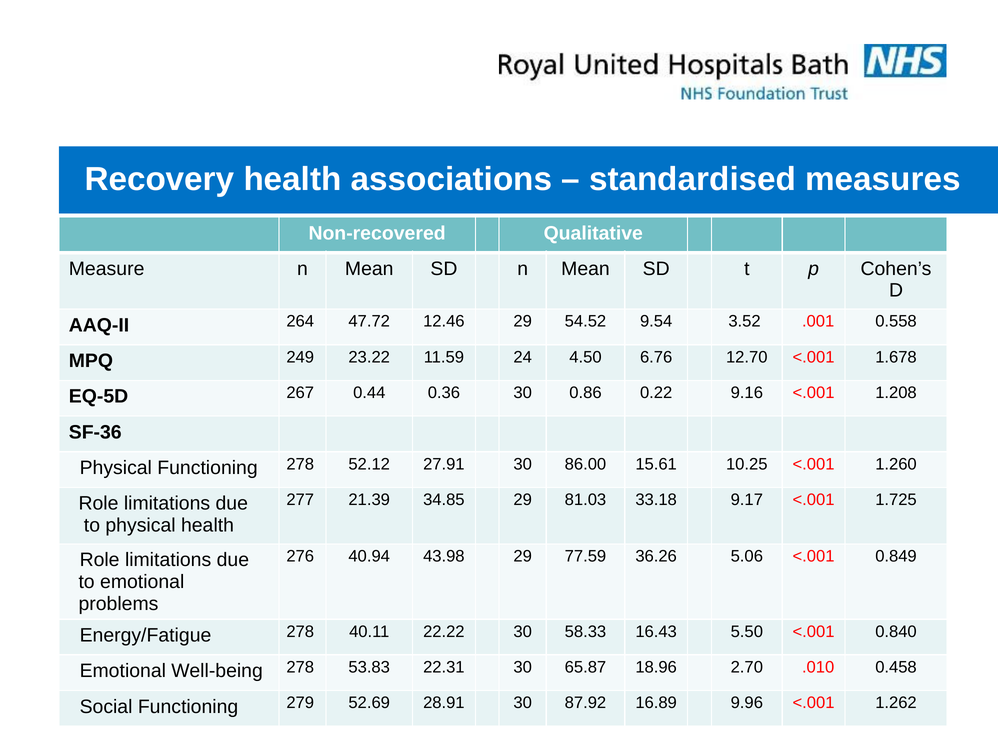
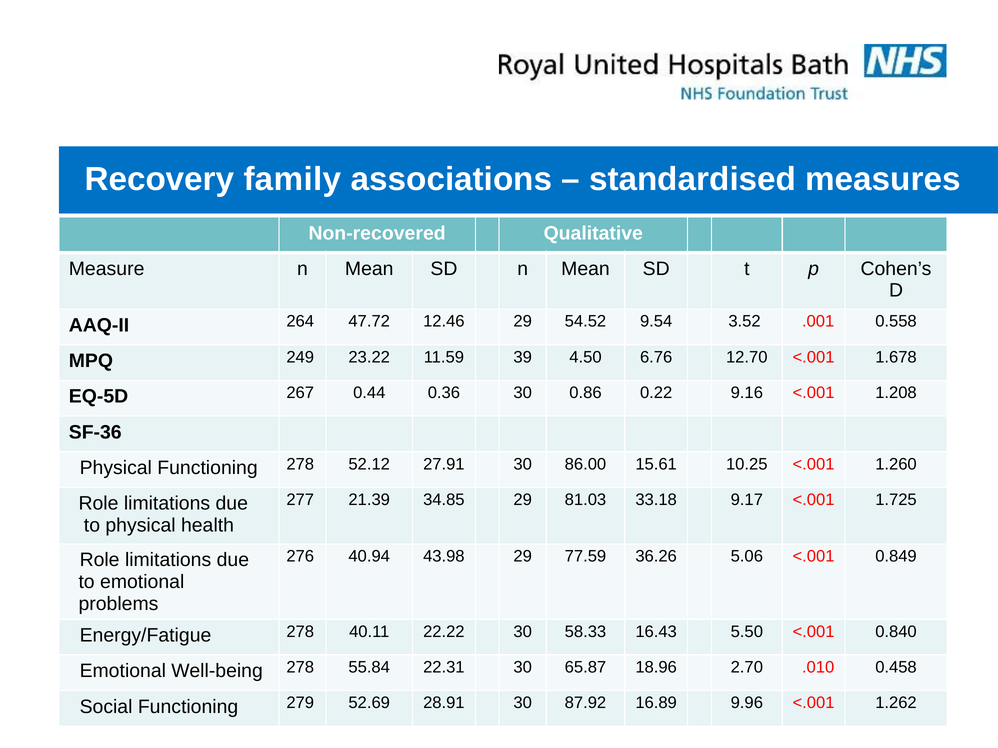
Recovery health: health -> family (292, 180)
24: 24 -> 39 (523, 357)
53.83: 53.83 -> 55.84 (369, 668)
